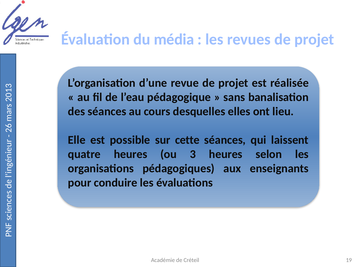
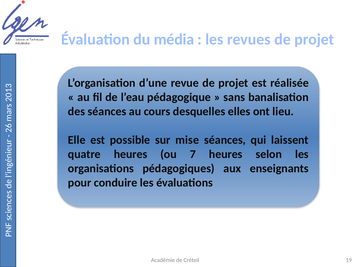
cette: cette -> mise (187, 140)
ou 3: 3 -> 7 (193, 154)
